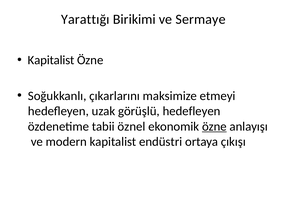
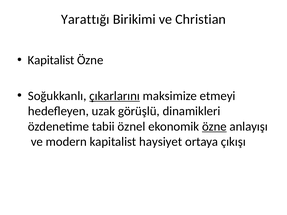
Sermaye: Sermaye -> Christian (201, 19)
çıkarlarını underline: none -> present (115, 96)
görüşlü hedefleyen: hedefleyen -> dinamikleri (192, 111)
endüstri: endüstri -> haysiyet (161, 142)
